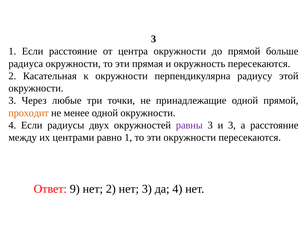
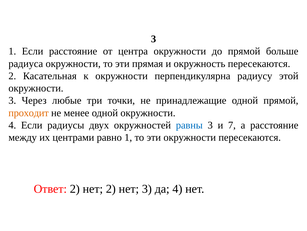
равны colour: purple -> blue (189, 125)
и 3: 3 -> 7 (232, 125)
Ответ 9: 9 -> 2 (75, 188)
